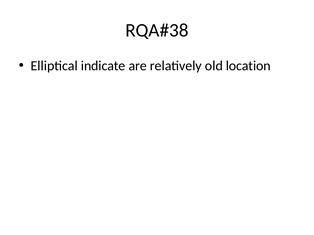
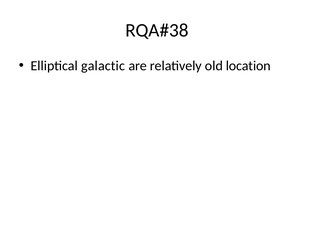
indicate: indicate -> galactic (103, 66)
